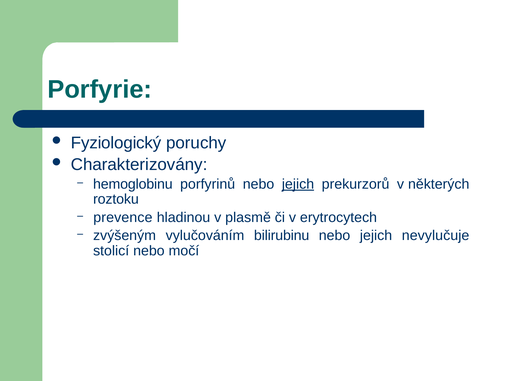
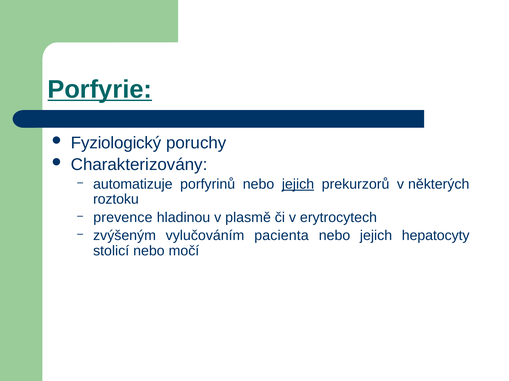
Porfyrie underline: none -> present (100, 90)
hemoglobinu: hemoglobinu -> automatizuje (133, 184)
bilirubinu: bilirubinu -> pacienta (282, 236)
nevylučuje: nevylučuje -> hepatocyty (436, 236)
